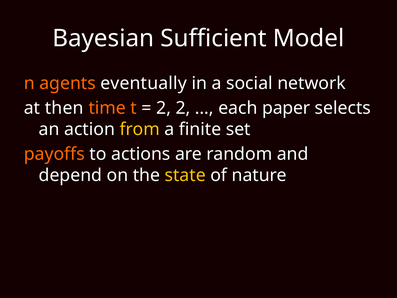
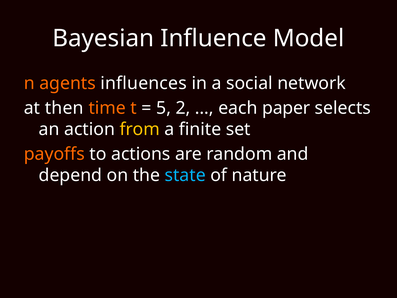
Sufficient: Sufficient -> Influence (214, 38)
eventually: eventually -> influences (144, 83)
2: 2 -> 5 (164, 108)
state colour: yellow -> light blue (185, 175)
